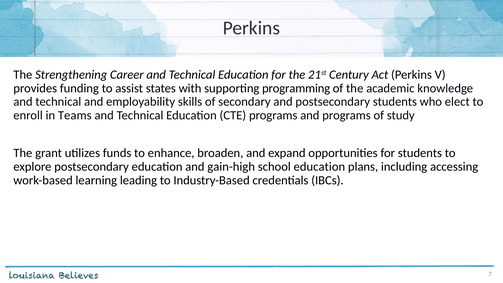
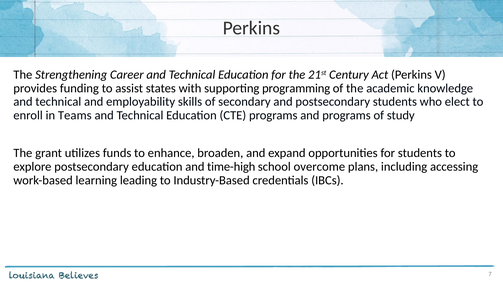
gain-high: gain-high -> time-high (231, 167)
school education: education -> overcome (319, 167)
